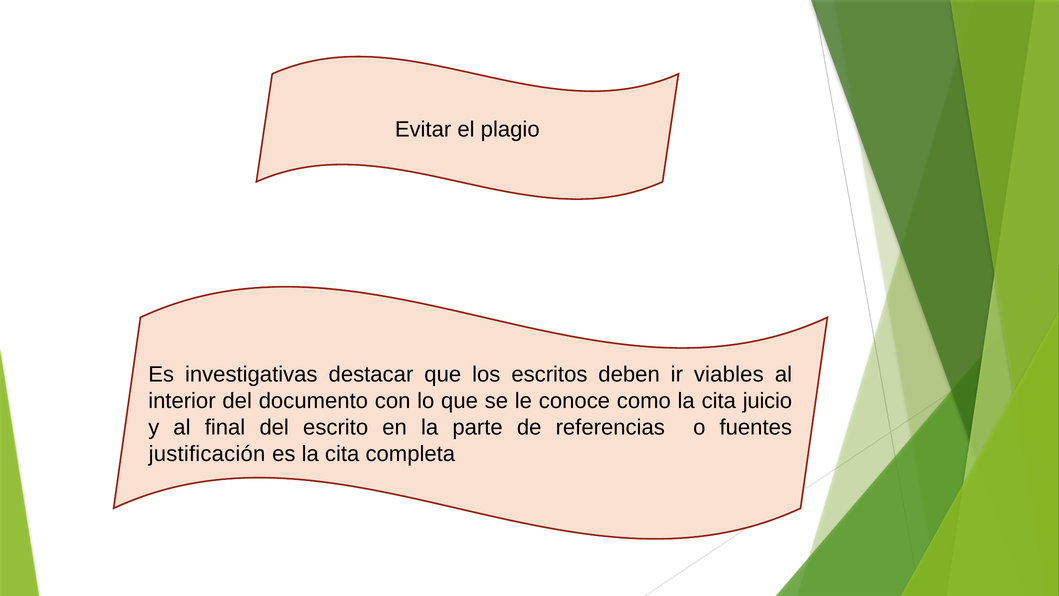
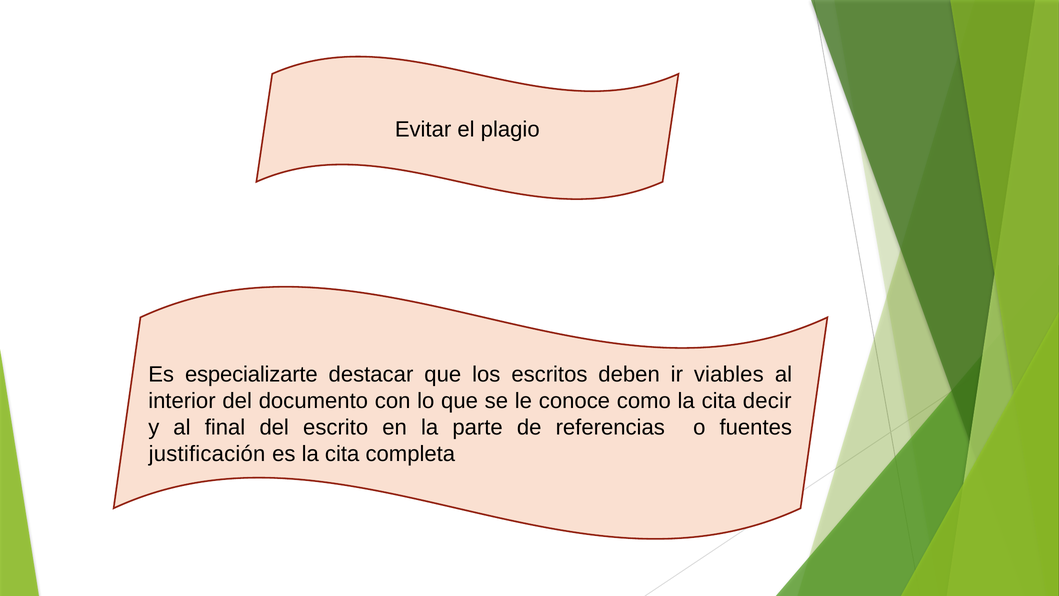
investigativas: investigativas -> especializarte (251, 375)
juicio: juicio -> decir (767, 401)
